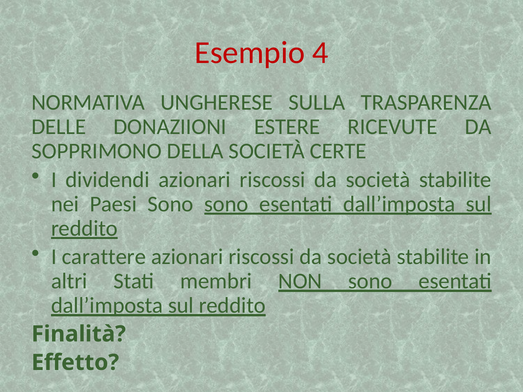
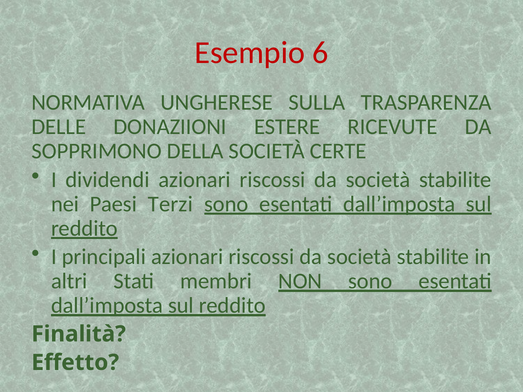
4: 4 -> 6 (320, 53)
Paesi Sono: Sono -> Terzi (170, 204)
carattere: carattere -> principali (104, 257)
